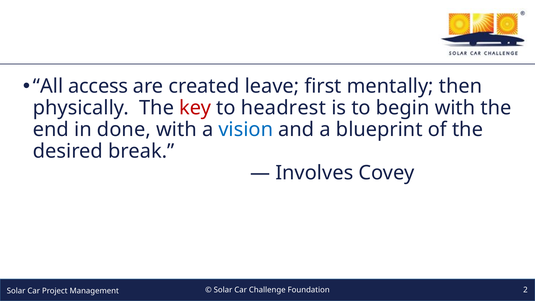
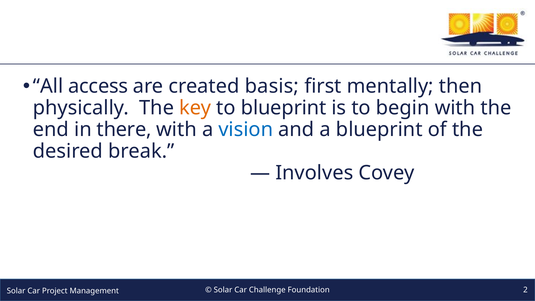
leave: leave -> basis (272, 86)
key colour: red -> orange (195, 108)
to headrest: headrest -> blueprint (284, 108)
done: done -> there (124, 130)
